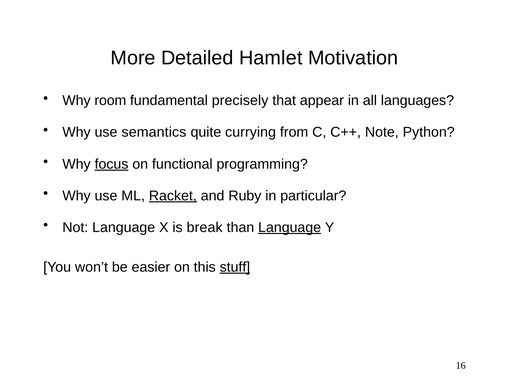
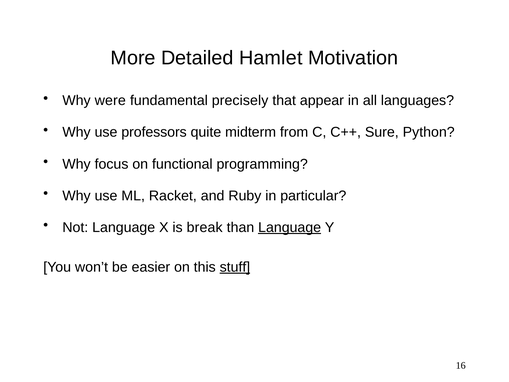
room: room -> were (110, 101)
semantics: semantics -> professors (154, 132)
currying: currying -> midterm (251, 132)
Note: Note -> Sure (382, 132)
focus underline: present -> none (112, 164)
Racket underline: present -> none (173, 196)
